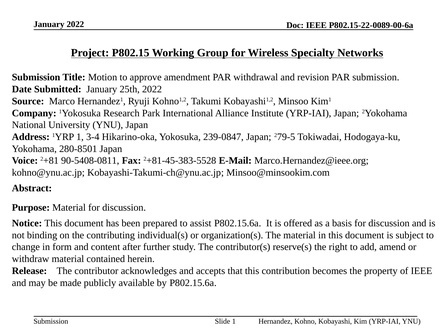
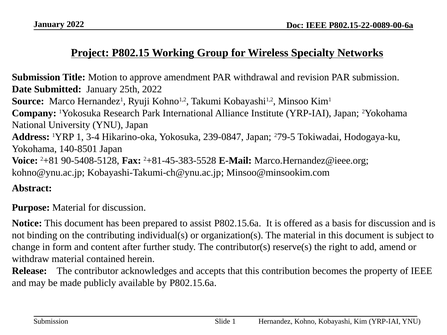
280-8501: 280-8501 -> 140-8501 (78, 149)
90-5408-0811: 90-5408-0811 -> 90-5408-5128 (90, 161)
